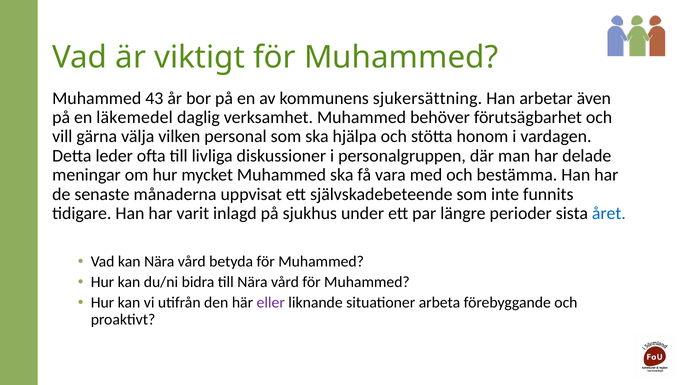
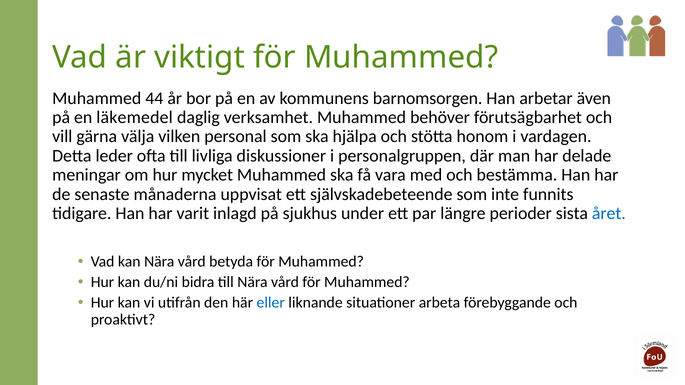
43: 43 -> 44 (154, 98)
sjukersättning: sjukersättning -> barnomsorgen (428, 98)
eller colour: purple -> blue (271, 303)
